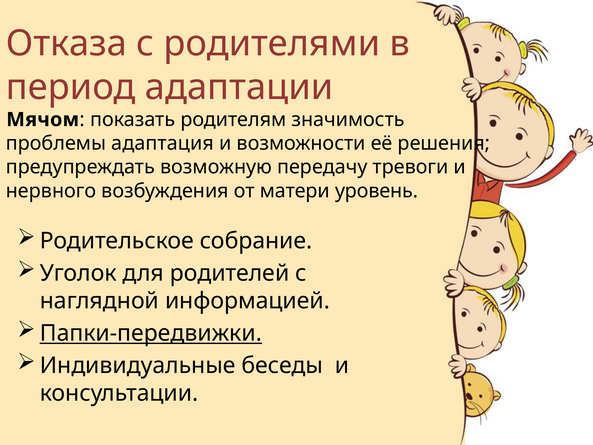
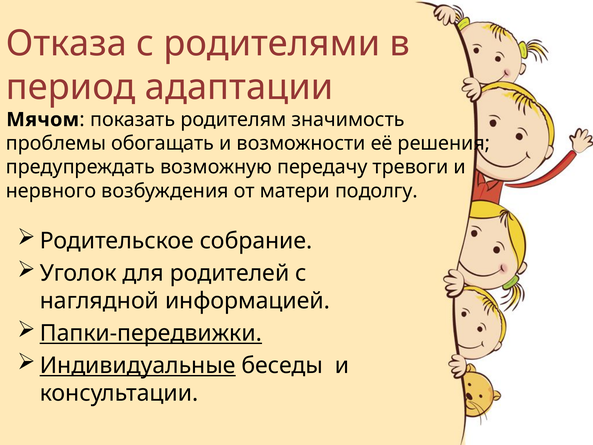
адаптация: адаптация -> обогащать (163, 143)
уровень: уровень -> подолгу (376, 191)
Индивидуальные underline: none -> present (138, 365)
